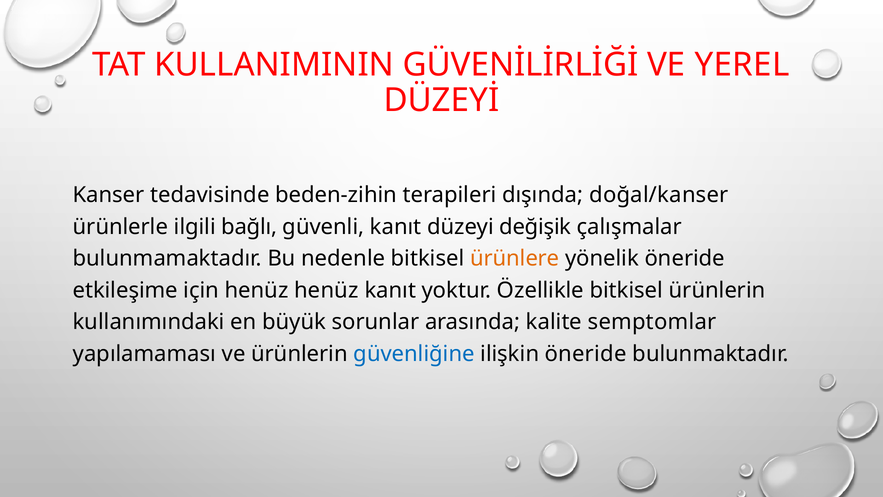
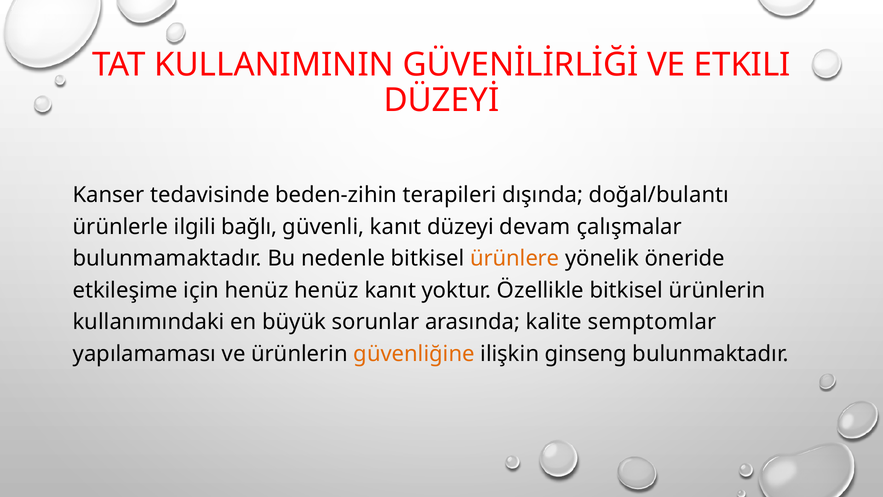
YEREL: YEREL -> ETKILI (742, 65)
doğal/kanser: doğal/kanser -> doğal/bulantı (659, 195)
değişik: değişik -> devam (535, 227)
güvenliğine colour: blue -> orange (414, 354)
ilişkin öneride: öneride -> ginseng (586, 354)
